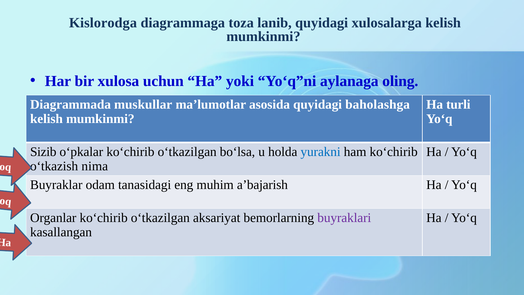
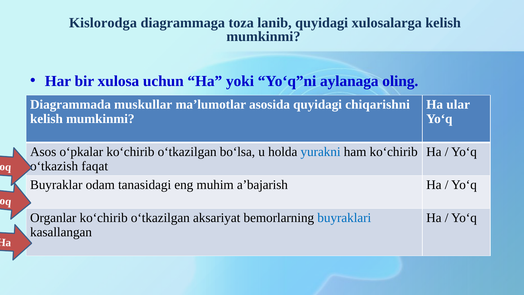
baholashga: baholashga -> chiqarishni (378, 104)
turli: turli -> ular (458, 104)
Sizib: Sizib -> Asos (43, 152)
nima: nima -> faqat (95, 166)
buyraklari colour: purple -> blue (344, 218)
